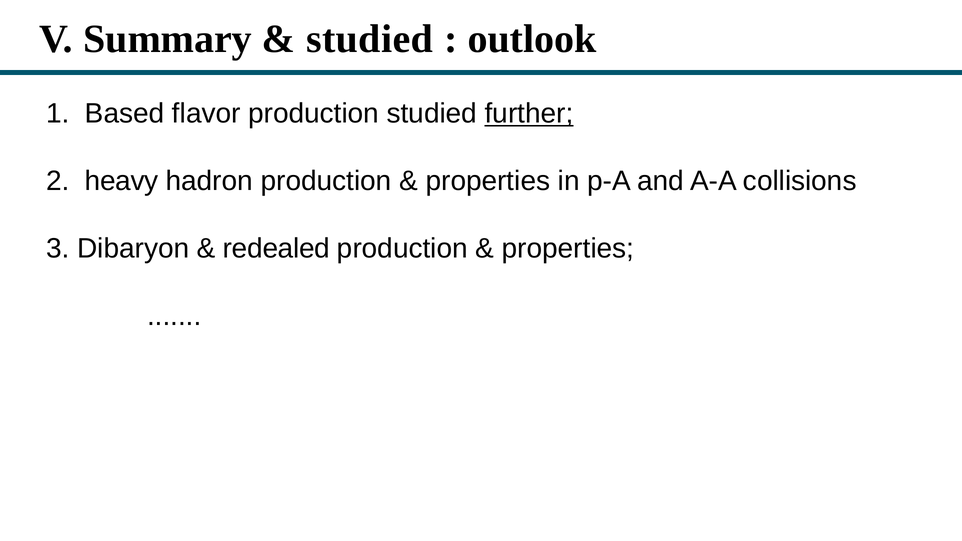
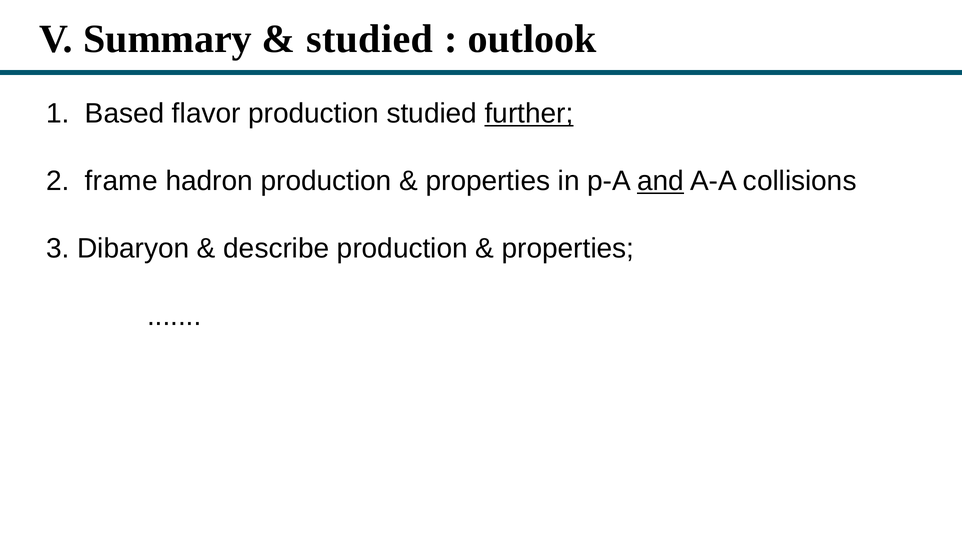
heavy: heavy -> frame (121, 181)
and underline: none -> present (661, 181)
redealed: redealed -> describe (276, 248)
